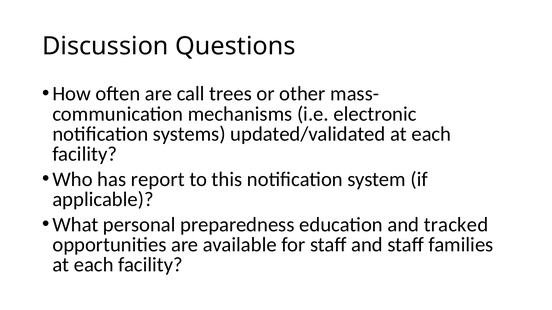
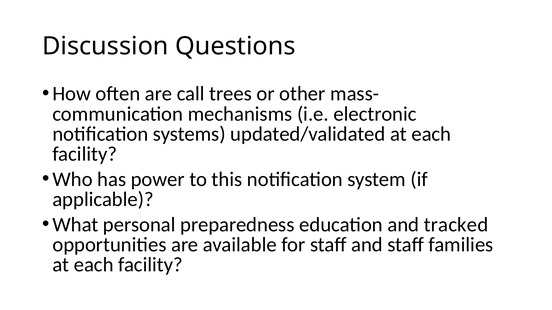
report: report -> power (158, 180)
